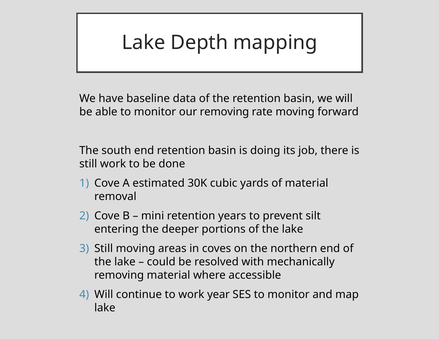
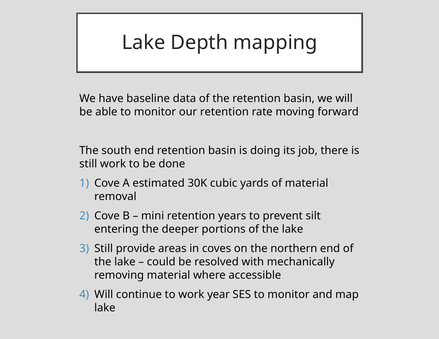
our removing: removing -> retention (224, 112)
Still moving: moving -> provide (136, 249)
